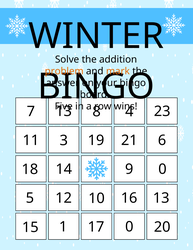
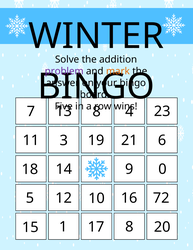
problem colour: orange -> purple (64, 71)
10 13: 13 -> 72 (161, 198)
15 0: 0 -> 8 (129, 227)
